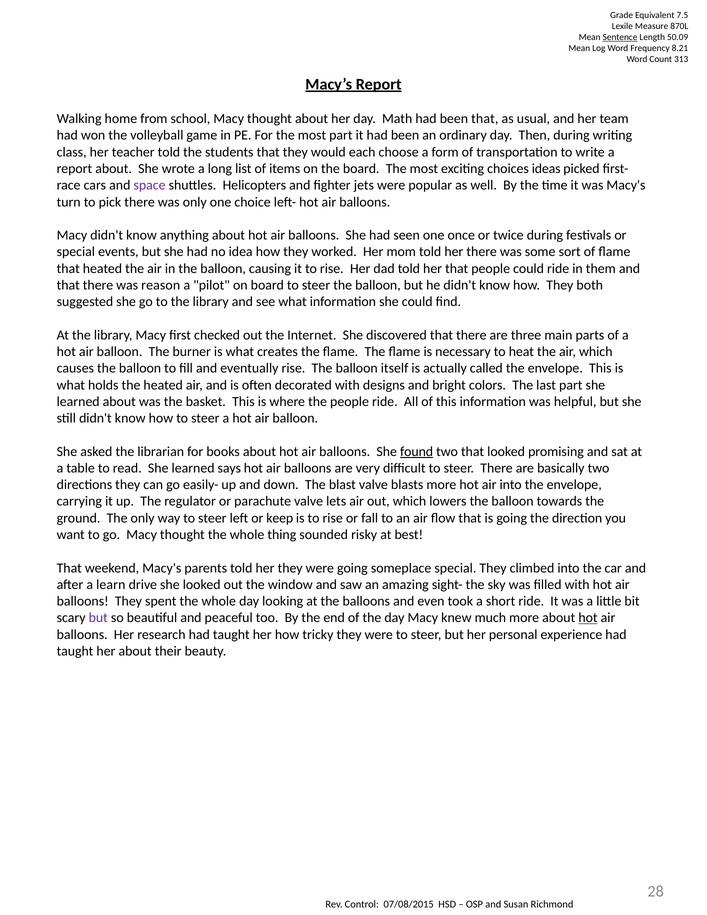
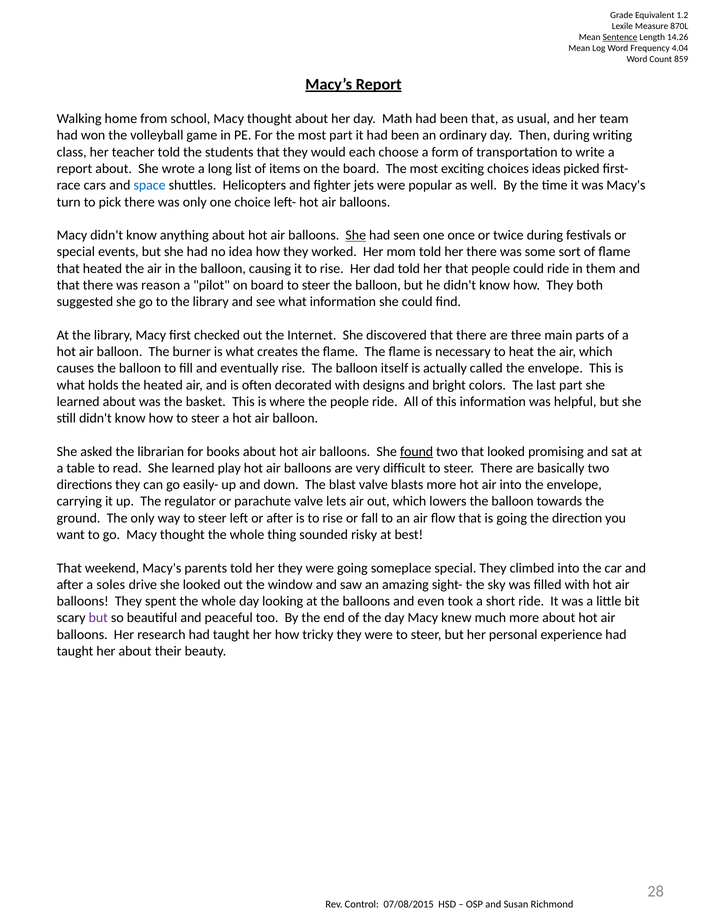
7.5: 7.5 -> 1.2 (682, 15)
50.09: 50.09 -> 14.26 (678, 37)
8.21: 8.21 -> 4.04 (680, 48)
313: 313 -> 859 (681, 59)
space colour: purple -> blue (150, 185)
She underline: none -> present (356, 235)
says: says -> play (229, 468)
or keep: keep -> after (280, 518)
learn: learn -> soles (111, 585)
hot underline: present -> none (588, 618)
